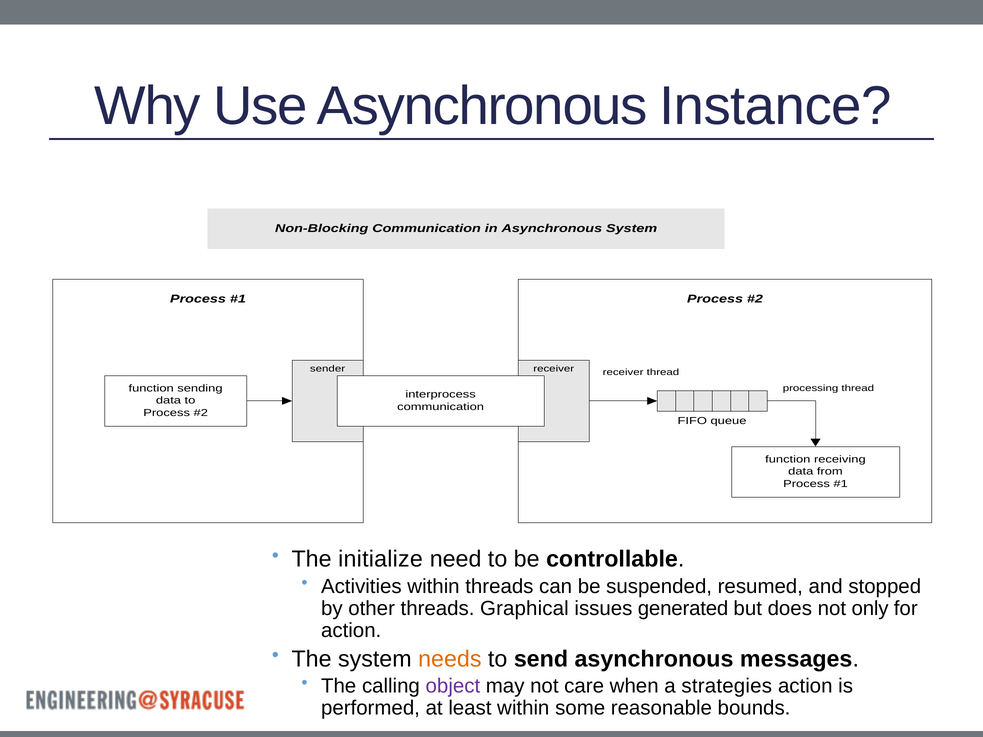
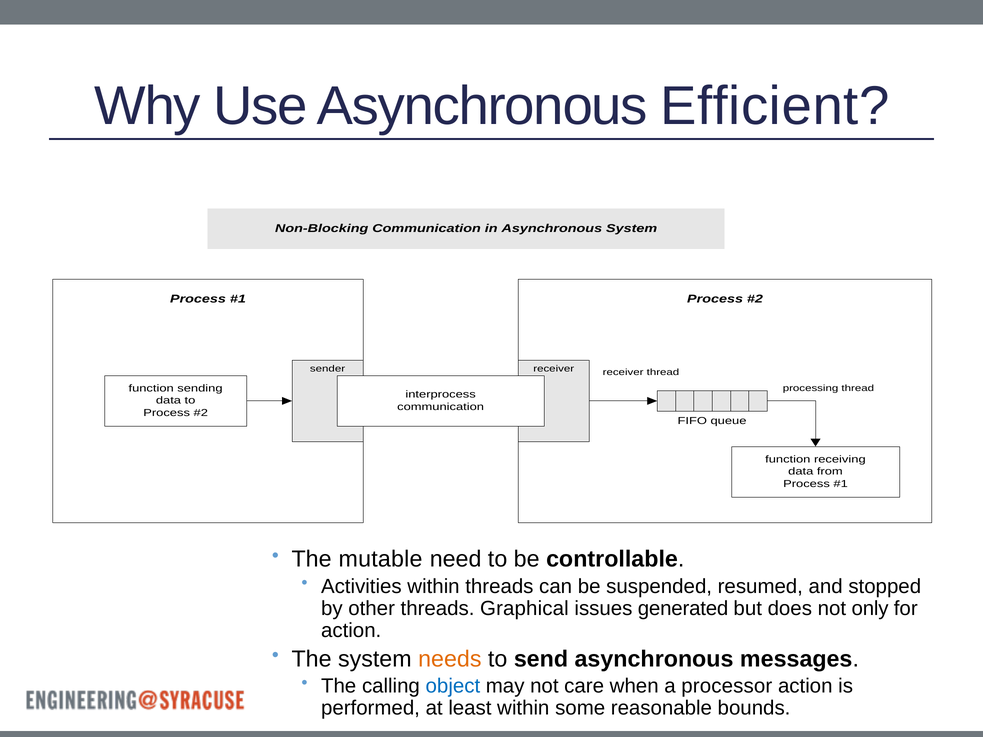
Instance: Instance -> Efficient (775, 106)
initialize: initialize -> mutable (381, 559)
object colour: purple -> blue (453, 686)
strategies: strategies -> processor (727, 686)
